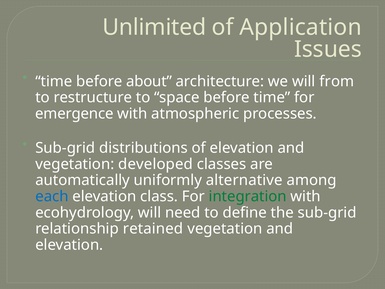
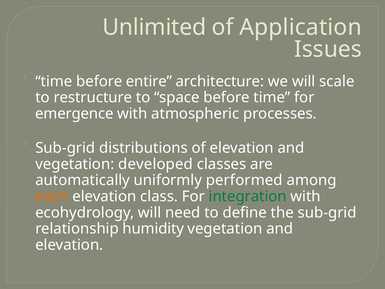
about: about -> entire (149, 81)
from: from -> scale (337, 81)
alternative: alternative -> performed (244, 180)
each colour: blue -> orange (52, 196)
retained: retained -> humidity (153, 229)
